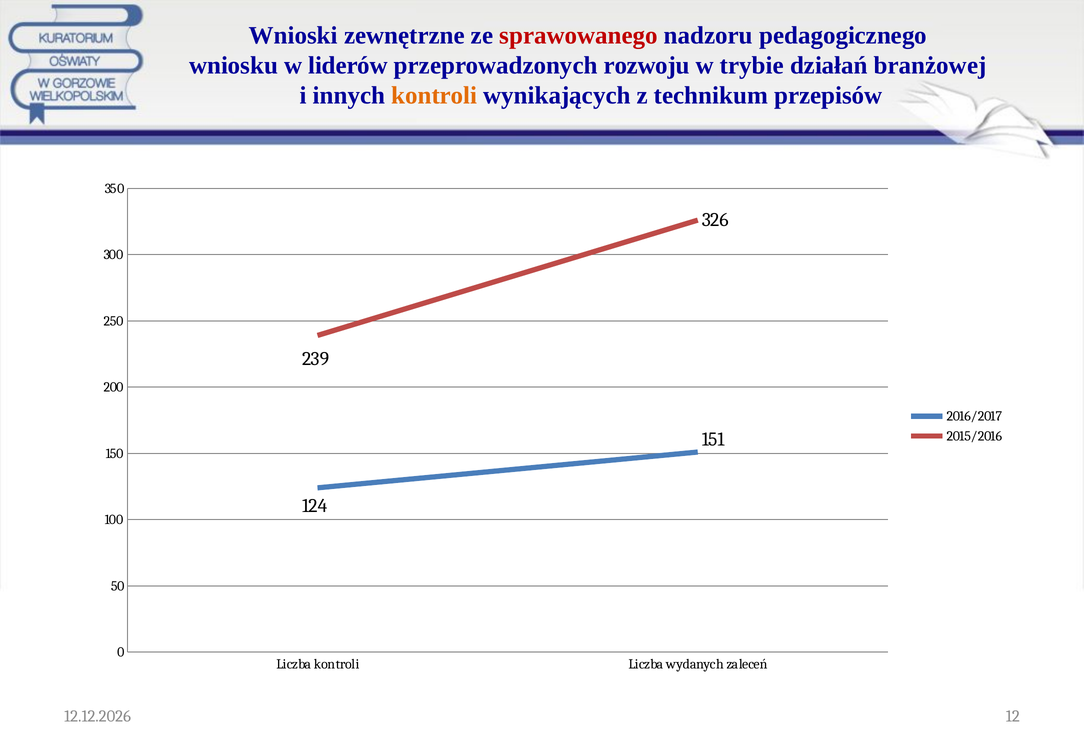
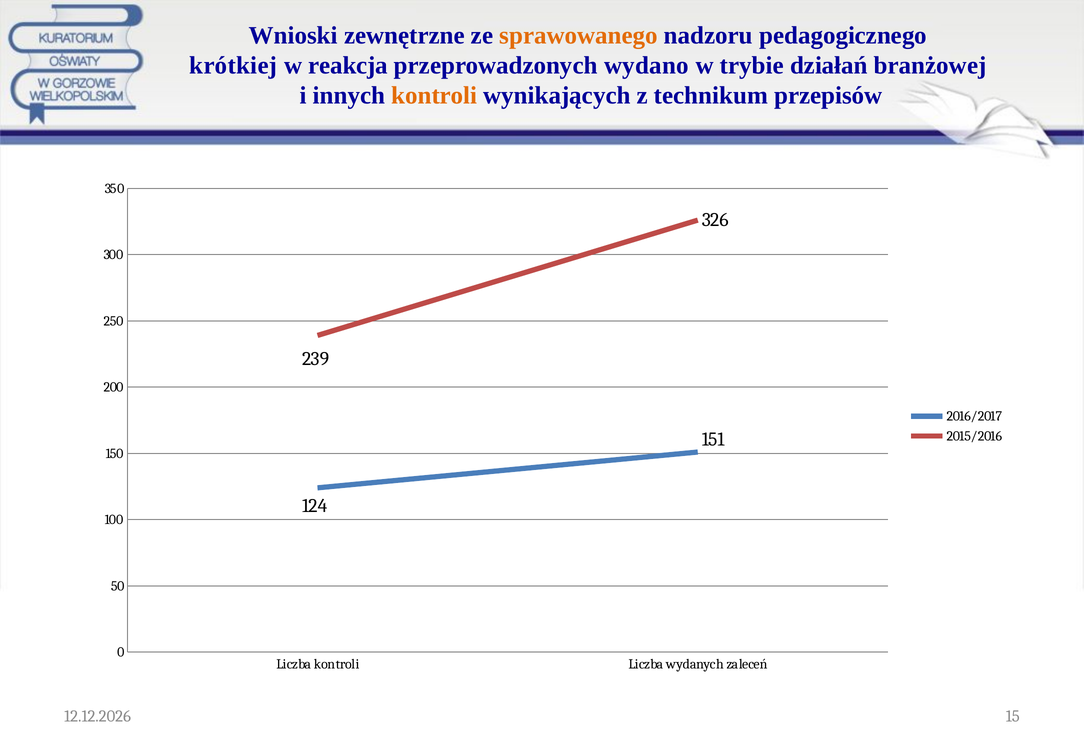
sprawowanego colour: red -> orange (579, 35)
wniosku: wniosku -> krótkiej (233, 65)
liderów: liderów -> reakcja (348, 65)
rozwoju: rozwoju -> wydano (646, 65)
12: 12 -> 15 (1013, 717)
